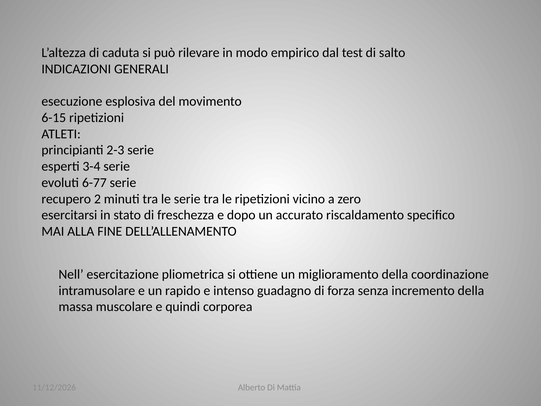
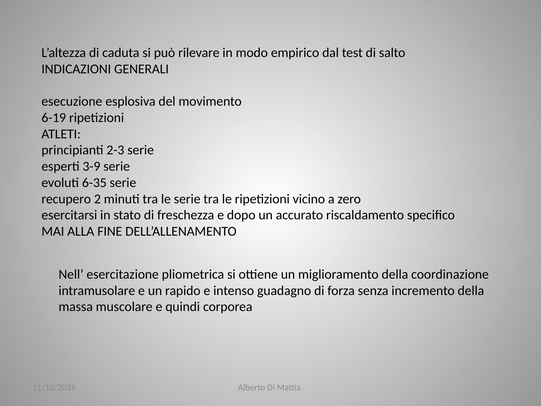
6-15: 6-15 -> 6-19 (54, 118)
3-4: 3-4 -> 3-9 (91, 166)
6-77: 6-77 -> 6-35 (94, 183)
